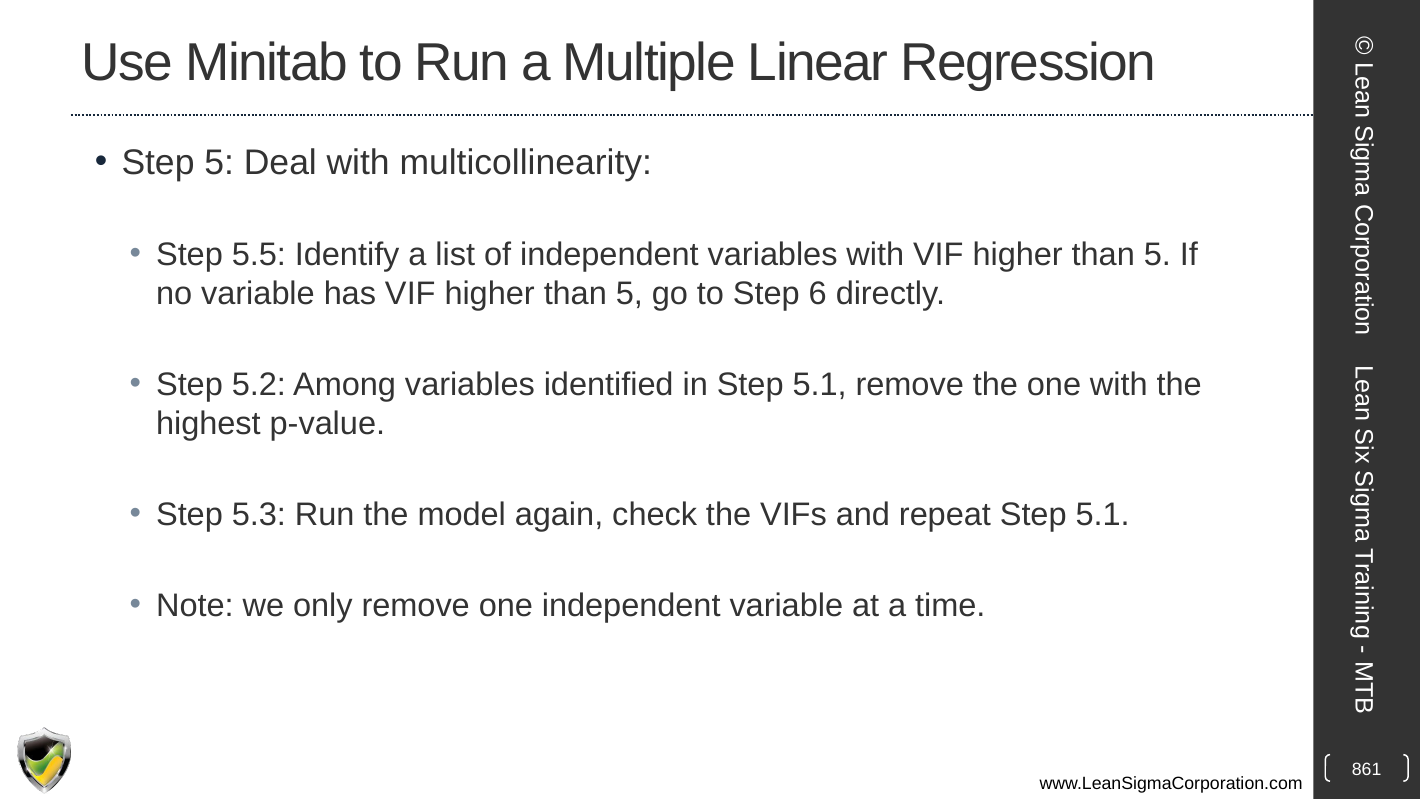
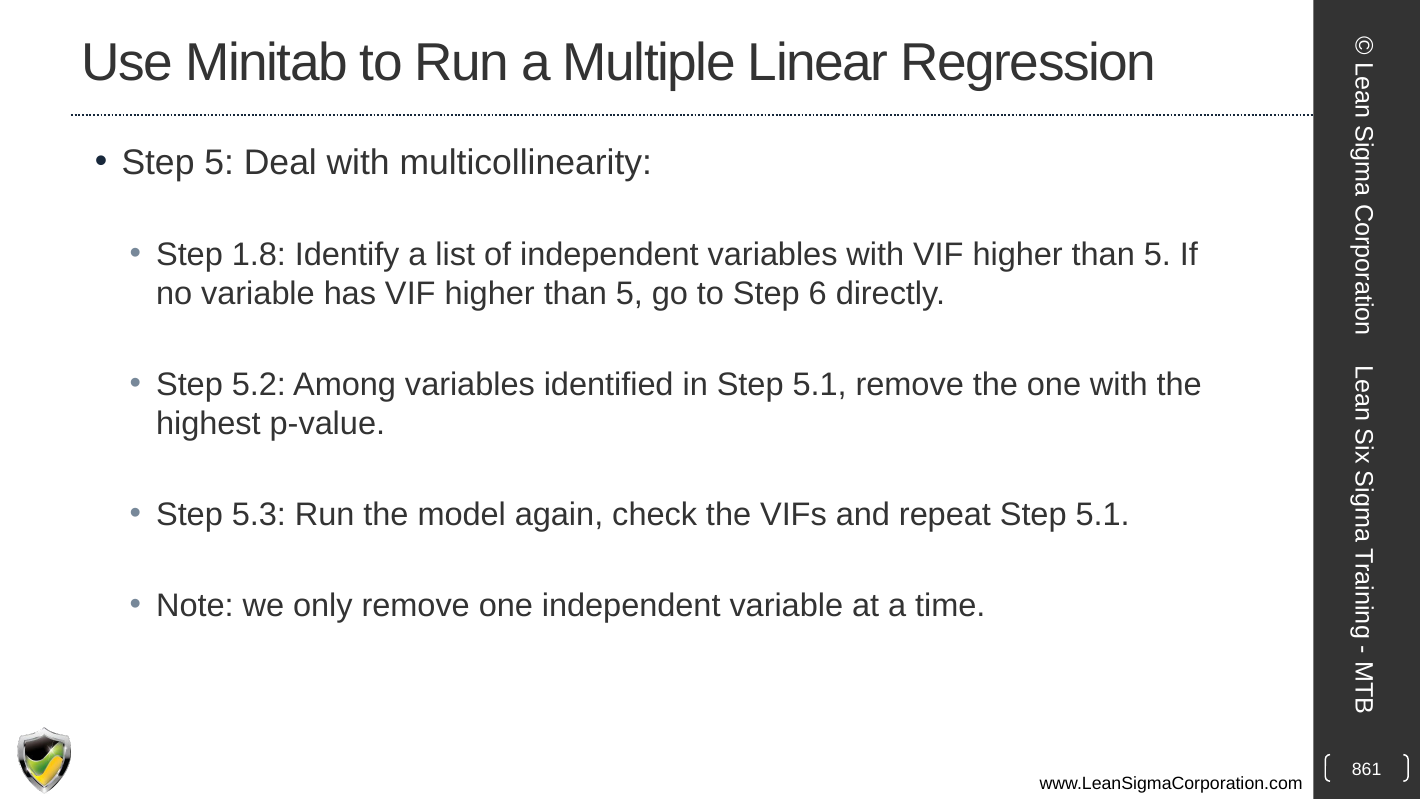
5.5: 5.5 -> 1.8 (259, 255)
